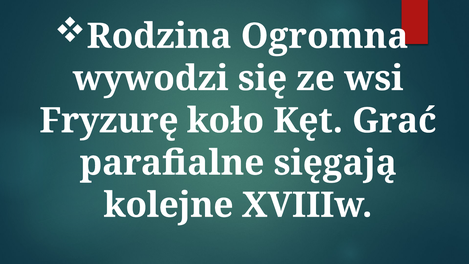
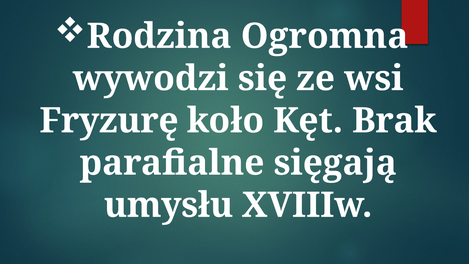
Grać: Grać -> Brak (394, 121)
kolejne: kolejne -> umysłu (168, 205)
